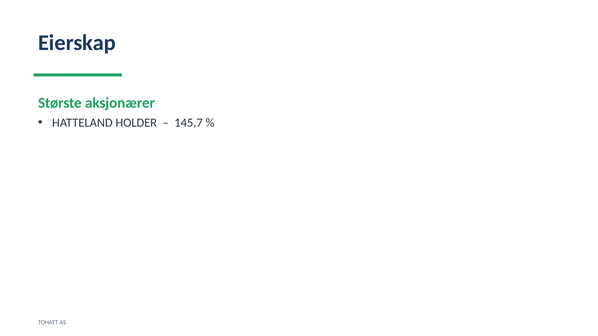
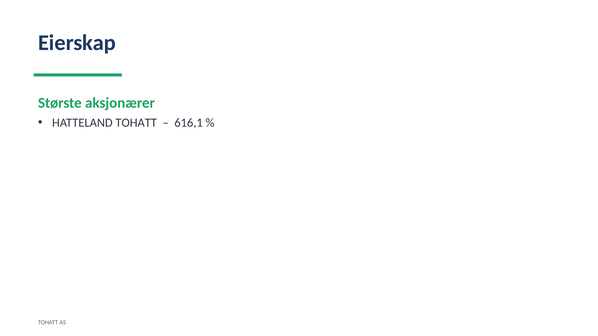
HATTELAND HOLDER: HOLDER -> TOHATT (136, 123)
145,7: 145,7 -> 616,1 (189, 123)
